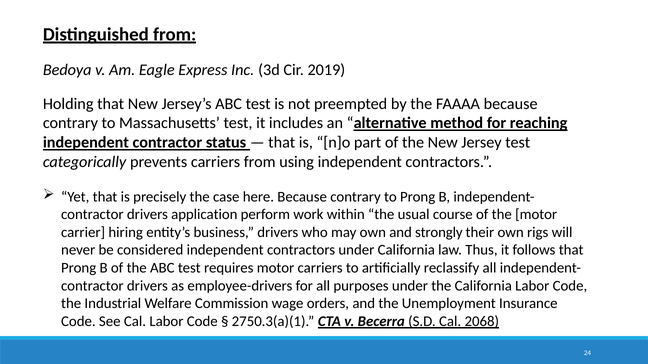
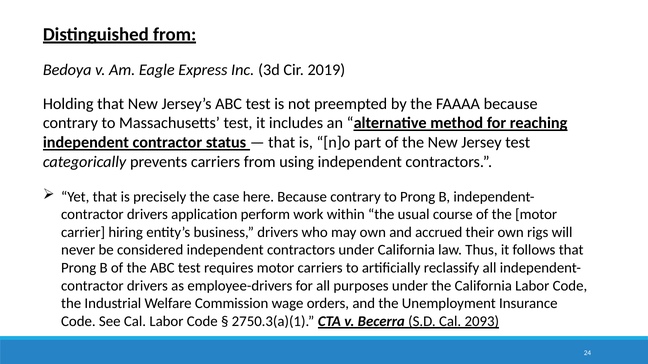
strongly: strongly -> accrued (439, 233)
2068: 2068 -> 2093 (482, 322)
